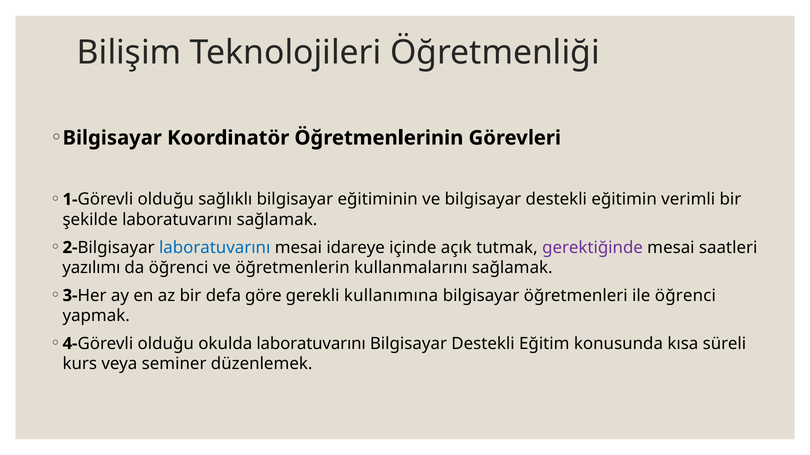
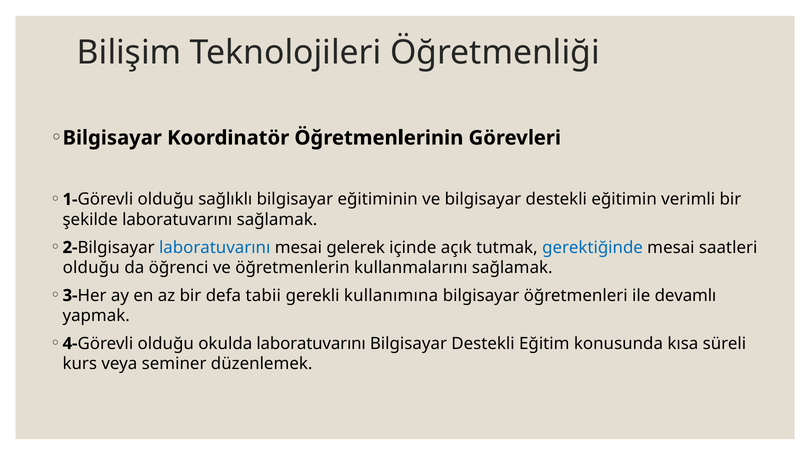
idareye: idareye -> gelerek (356, 248)
gerektiğinde colour: purple -> blue (593, 248)
yazılımı: yazılımı -> olduğu (91, 268)
göre: göre -> tabii (263, 296)
ile öğrenci: öğrenci -> devamlı (686, 296)
